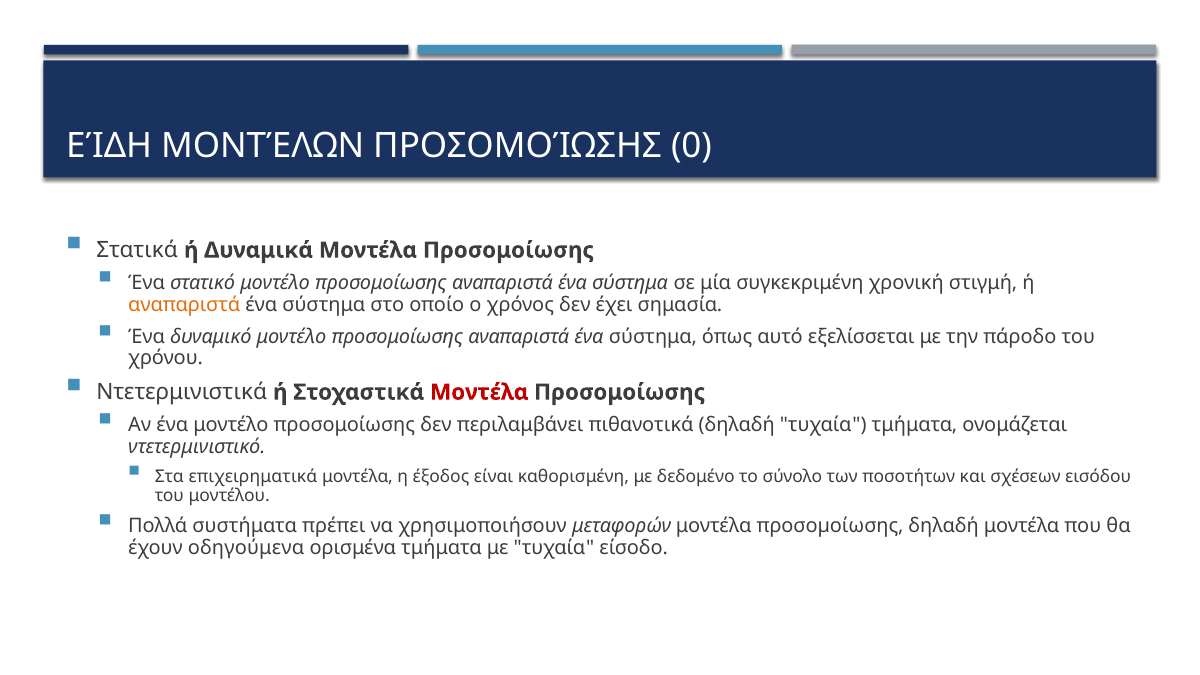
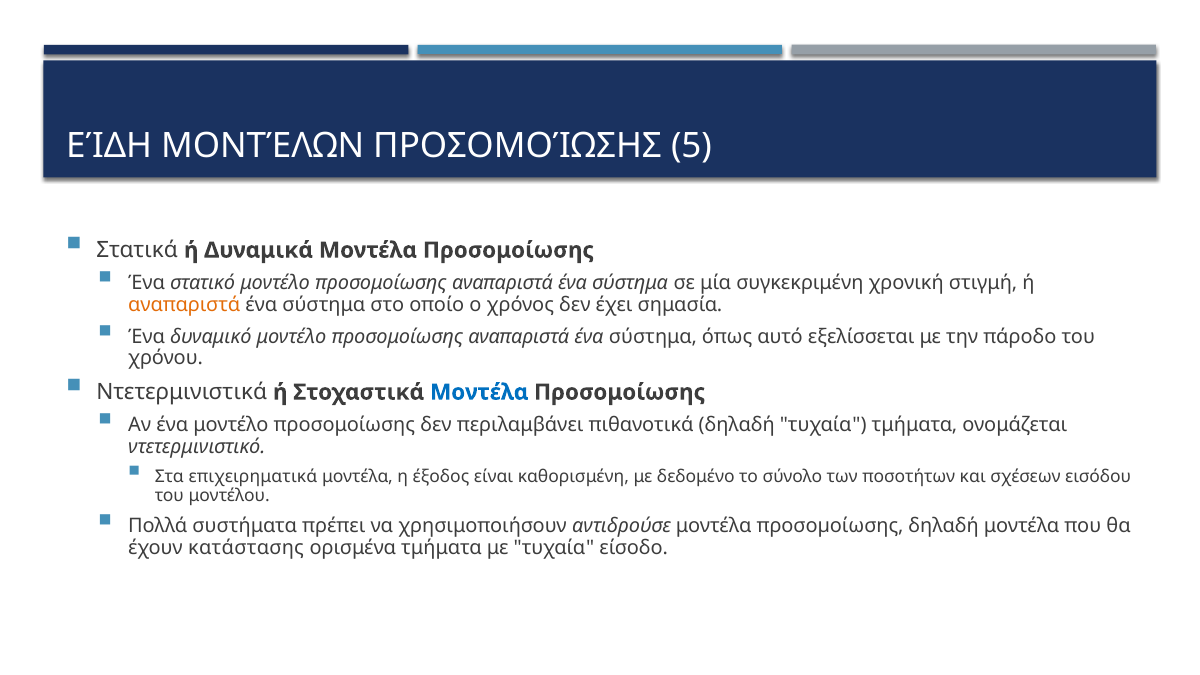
0: 0 -> 5 (691, 146)
Μοντέλα colour: red -> blue (479, 392)
μεταφορών: μεταφορών -> αντιδρούσε (622, 526)
οδηγούμενα: οδηγούμενα -> κατάστασης (246, 548)
